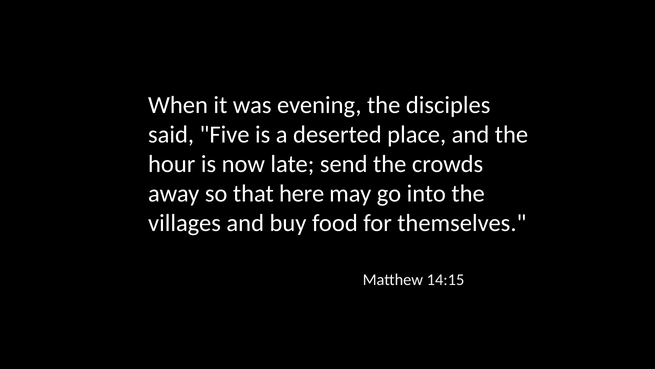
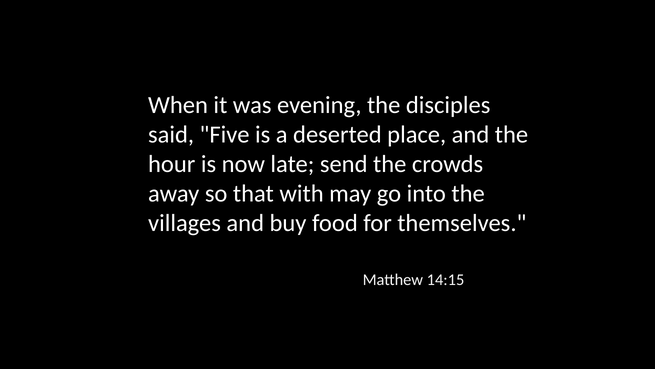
here: here -> with (302, 193)
